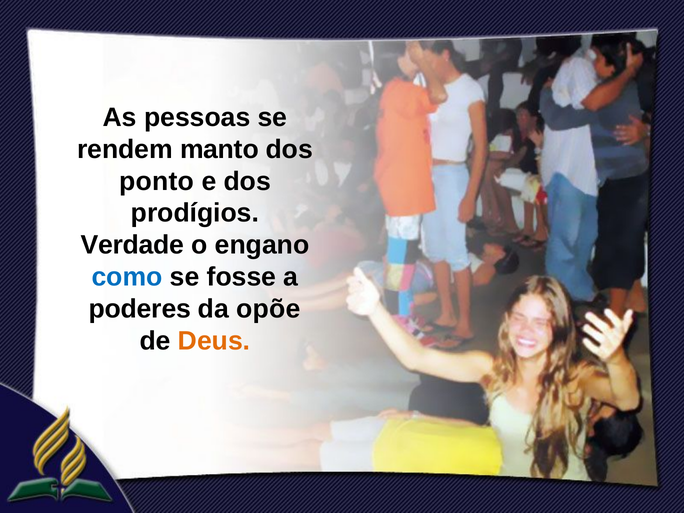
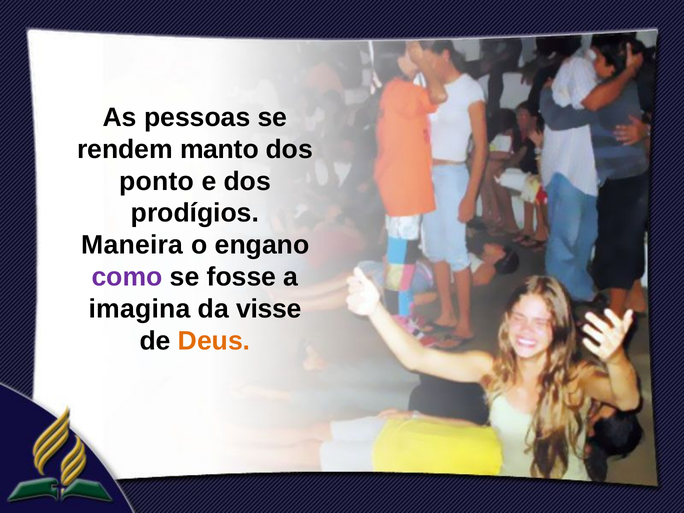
Verdade: Verdade -> Maneira (132, 245)
como colour: blue -> purple (127, 277)
poderes: poderes -> imagina (140, 309)
opõe: opõe -> visse (269, 309)
